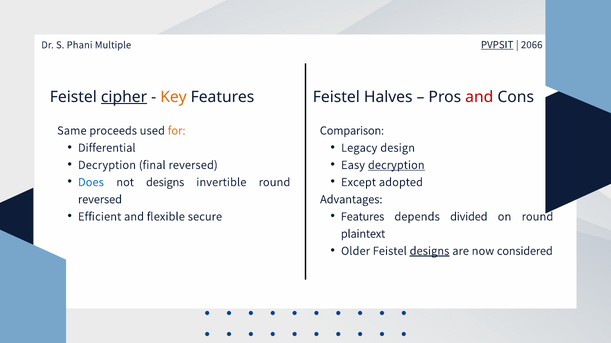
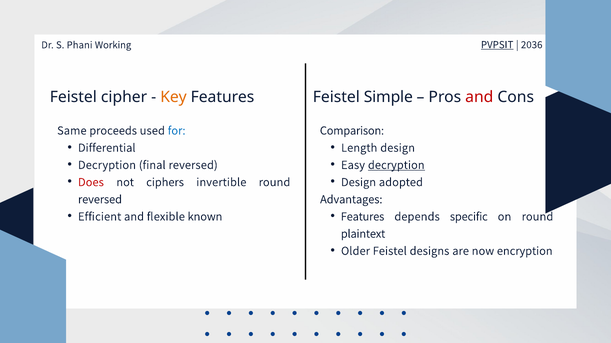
2066: 2066 -> 2036 (532, 45)
Multiple: Multiple -> Working (113, 45)
cipher underline: present -> none (124, 97)
Halves: Halves -> Simple (388, 97)
for colour: orange -> blue (177, 131)
Legacy: Legacy -> Length (359, 148)
Does colour: blue -> red (91, 182)
not designs: designs -> ciphers (165, 182)
Except: Except -> Design (359, 182)
secure: secure -> known (205, 217)
divided: divided -> specific (469, 217)
designs underline: present -> none (429, 251)
considered: considered -> encryption (525, 251)
